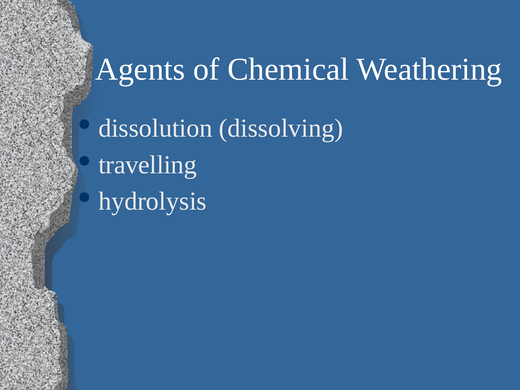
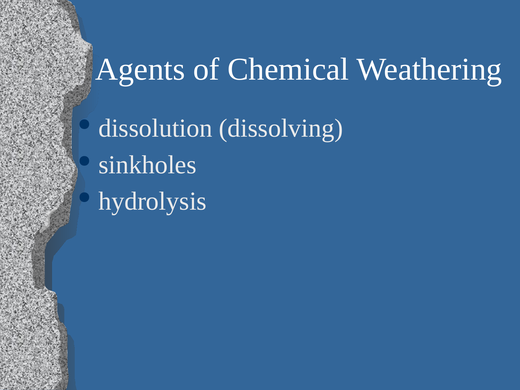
travelling: travelling -> sinkholes (147, 165)
